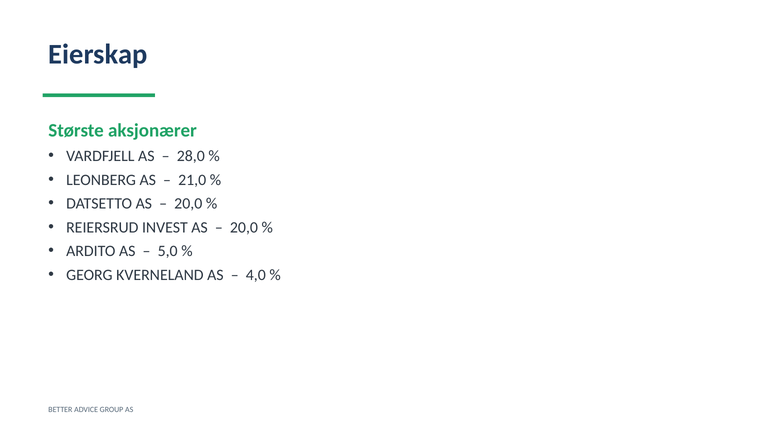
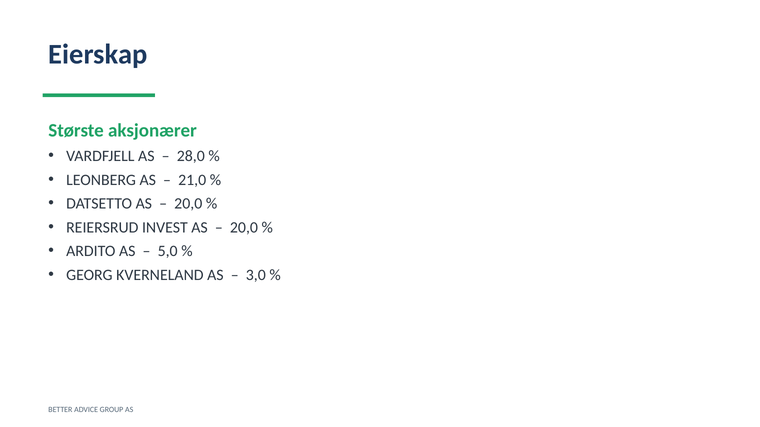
4,0: 4,0 -> 3,0 (256, 275)
